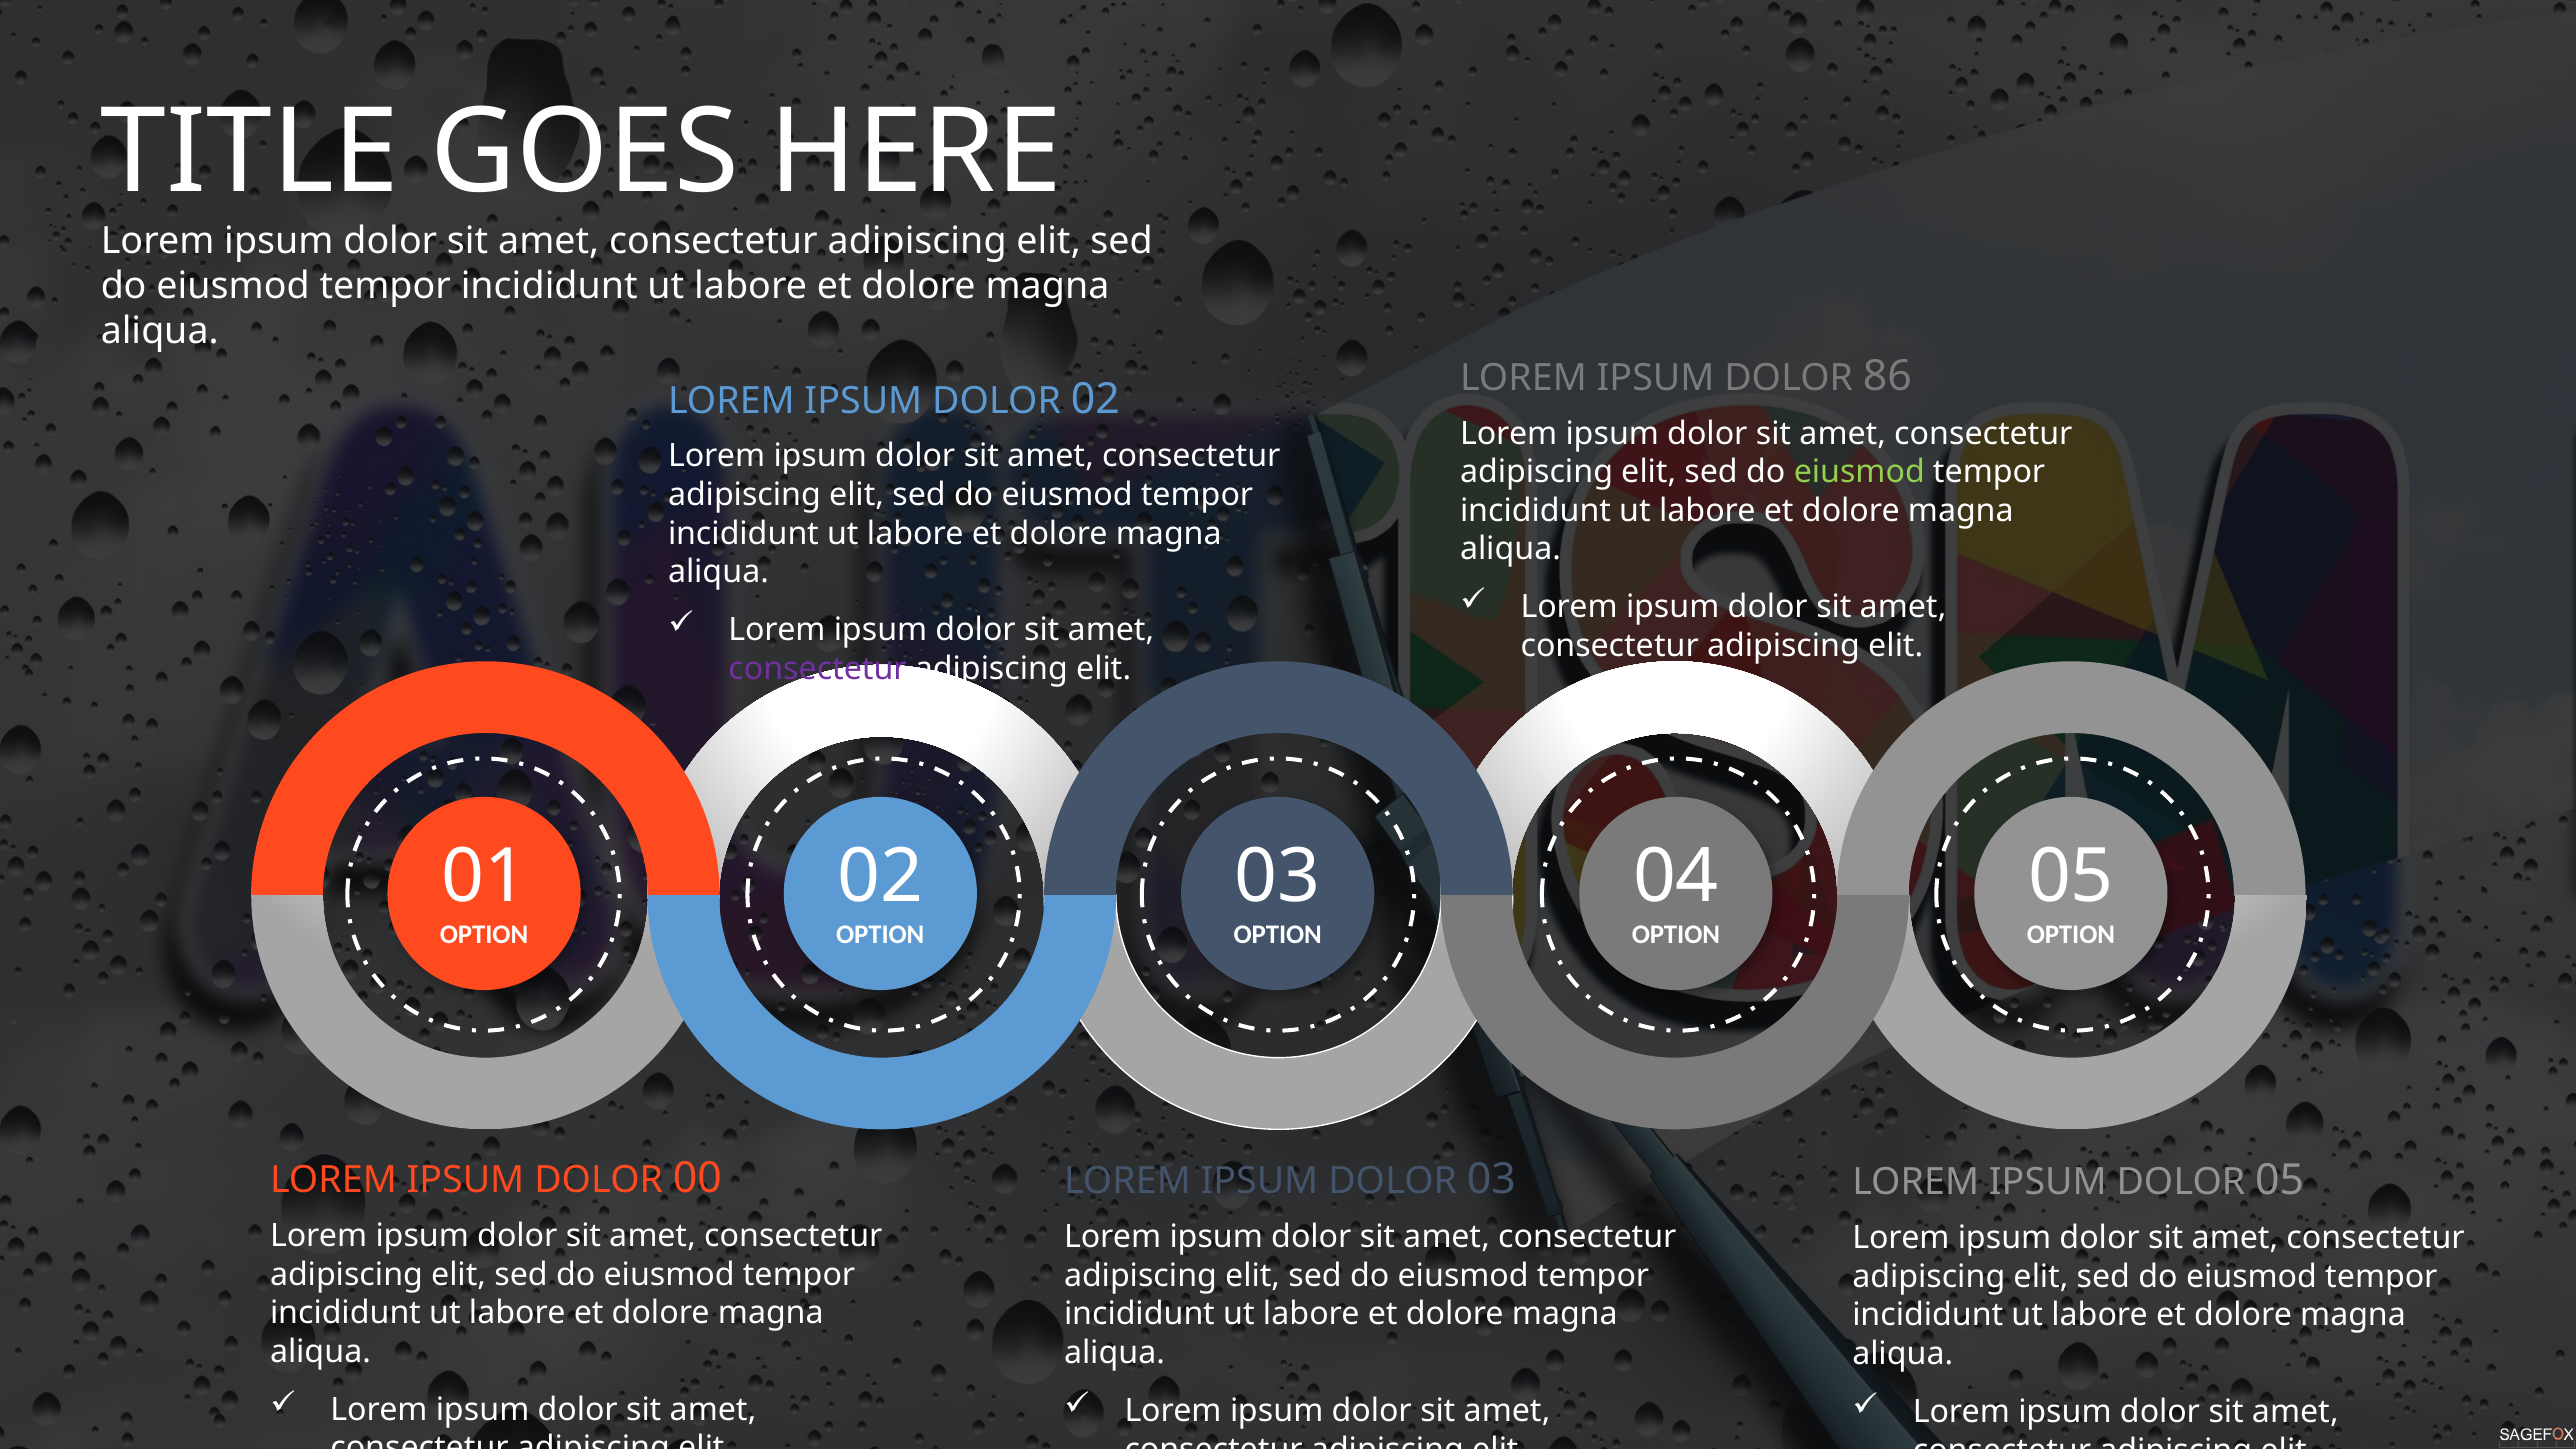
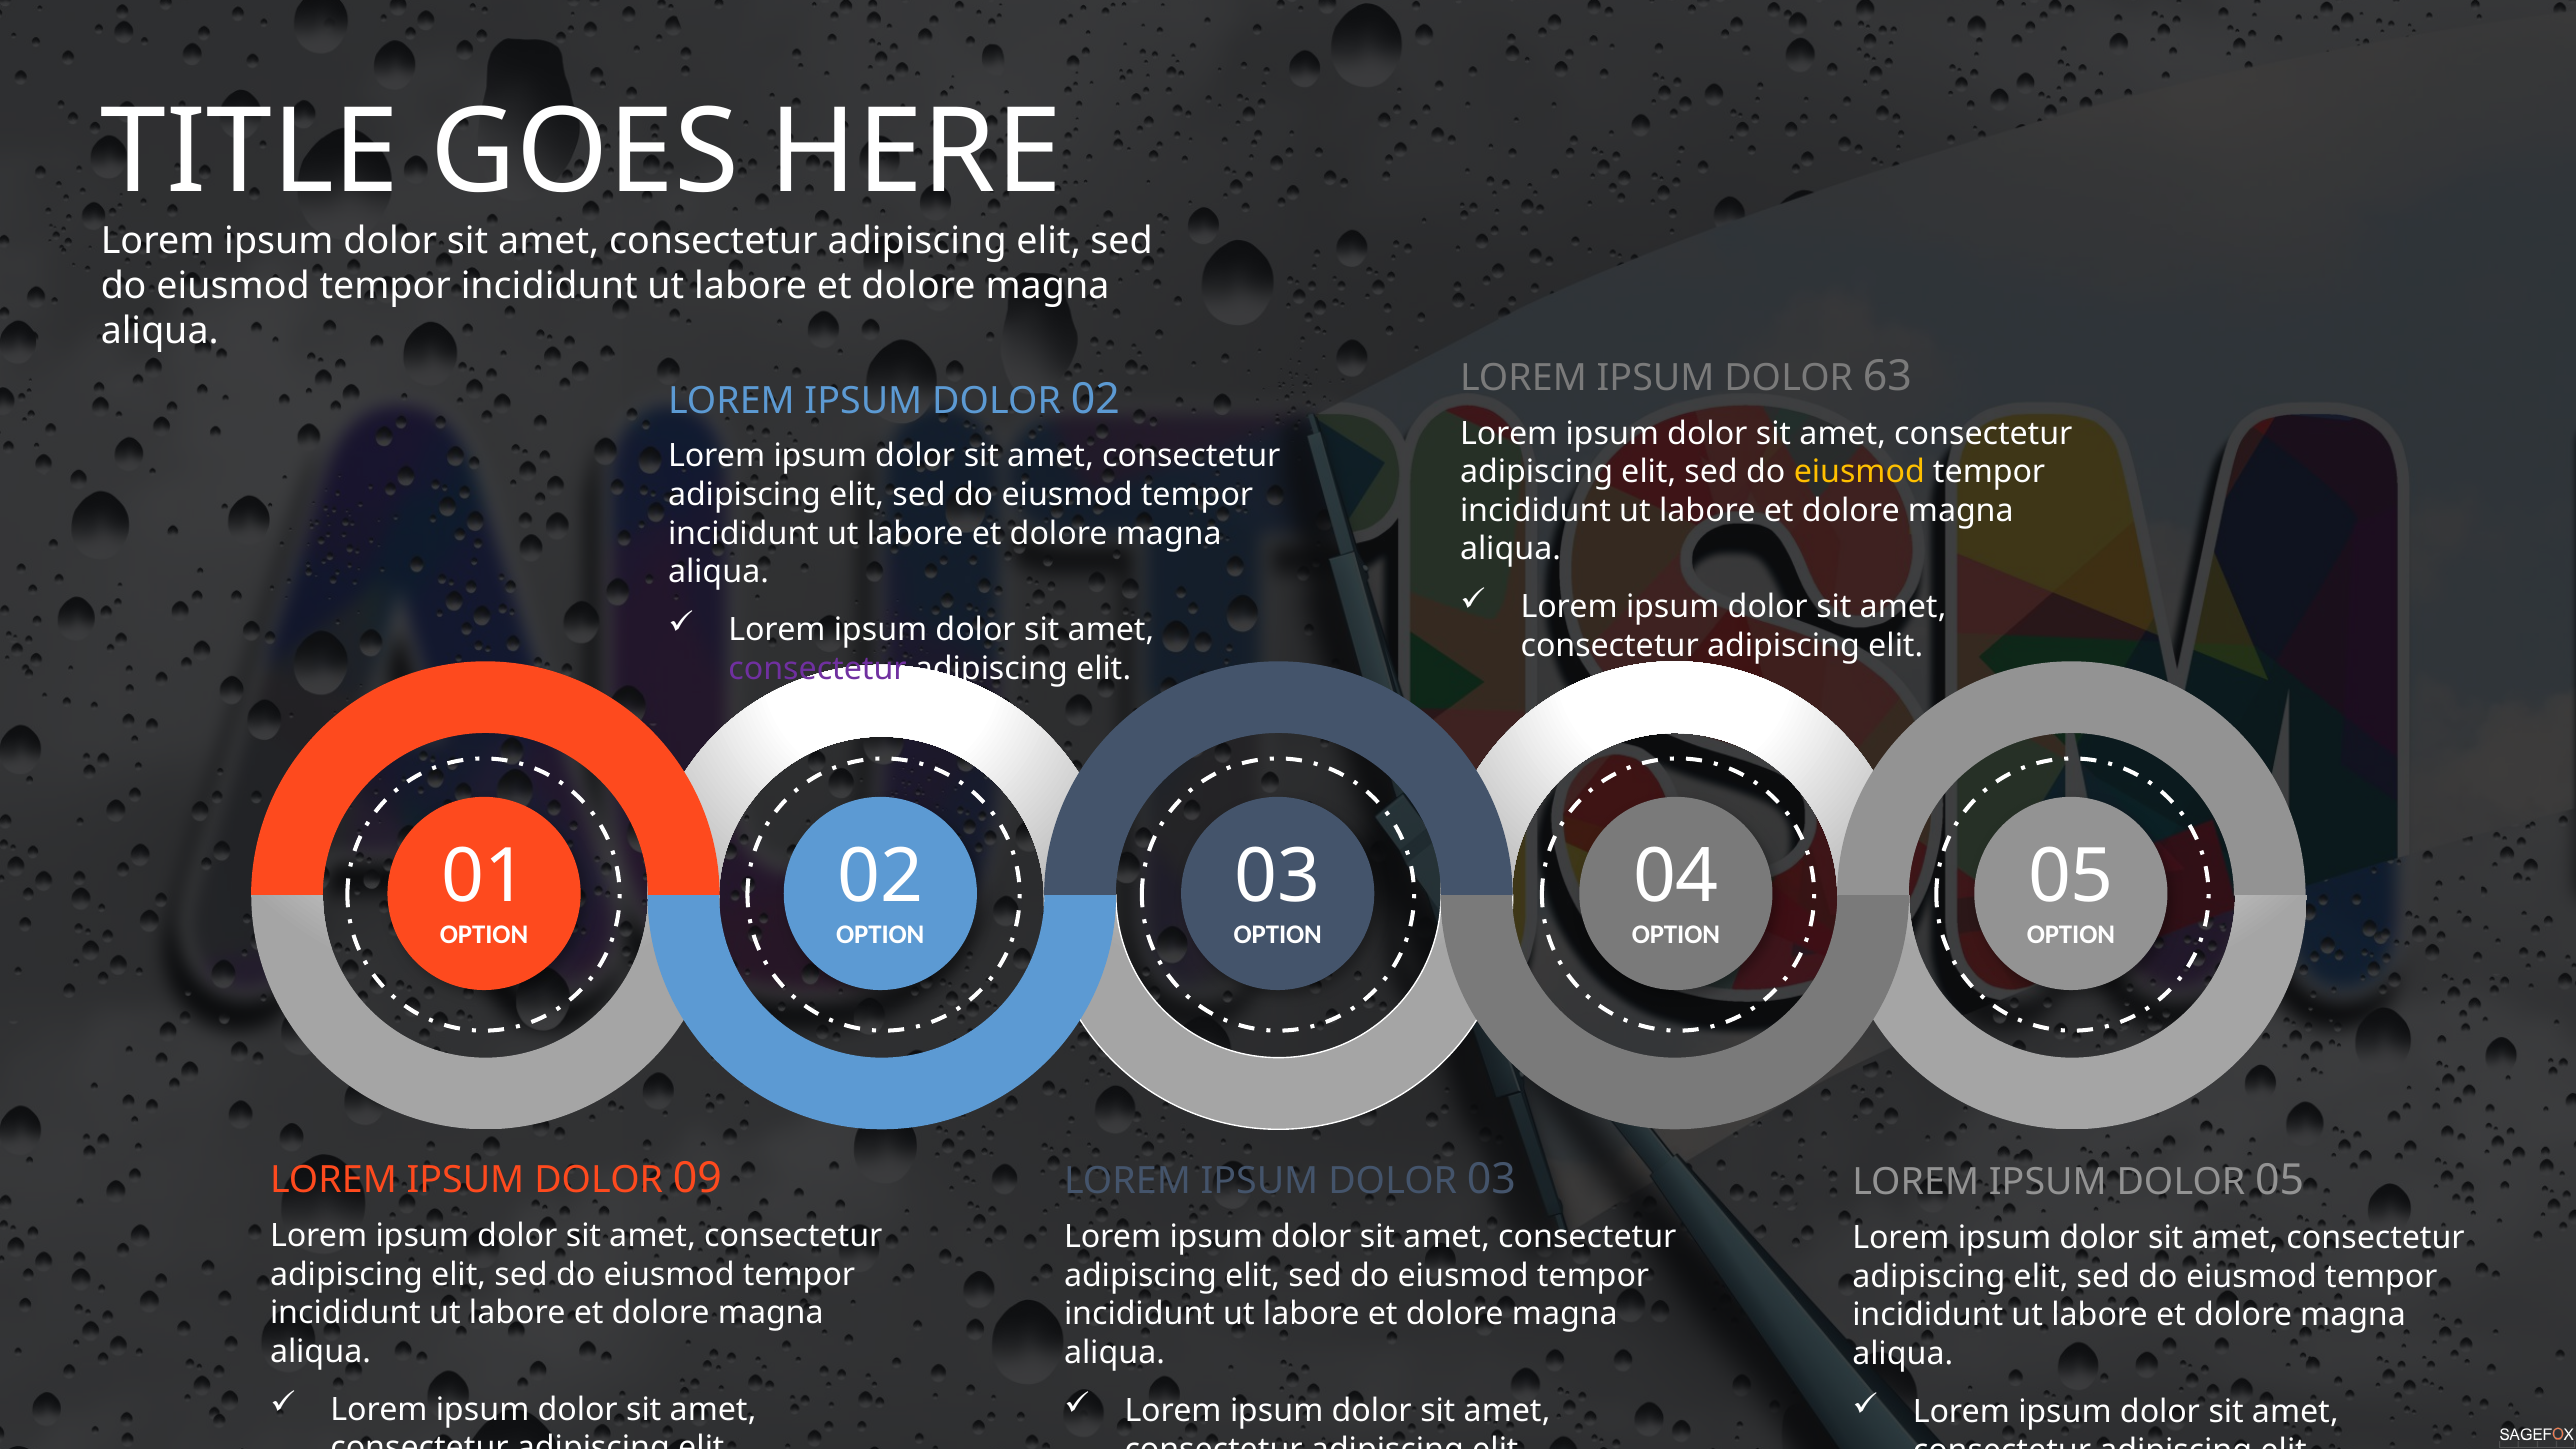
86: 86 -> 63 (1888, 376)
eiusmod colour: light green -> yellow (1859, 472)
00: 00 -> 09 (697, 1179)
